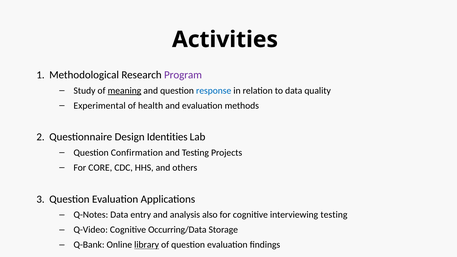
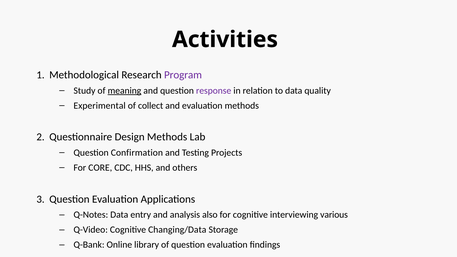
response colour: blue -> purple (214, 91)
health: health -> collect (151, 106)
Design Identities: Identities -> Methods (167, 137)
interviewing testing: testing -> various (334, 215)
Occurring/Data: Occurring/Data -> Changing/Data (177, 230)
library underline: present -> none (147, 245)
